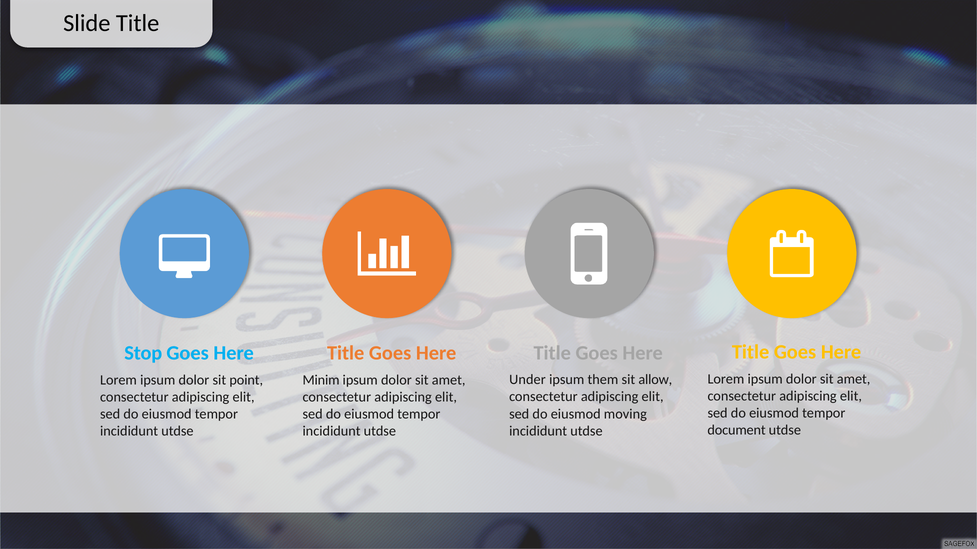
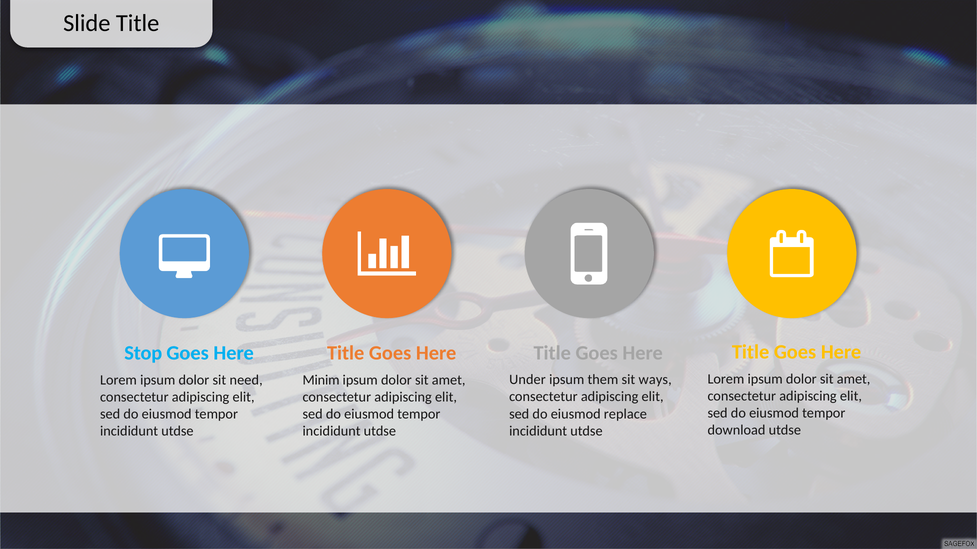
allow: allow -> ways (655, 380)
point: point -> need (246, 380)
moving: moving -> replace (625, 414)
document: document -> download (736, 431)
